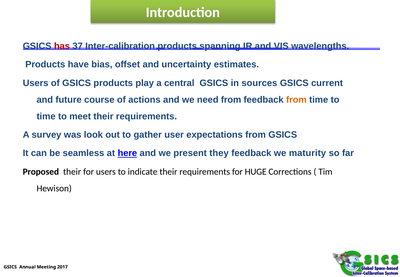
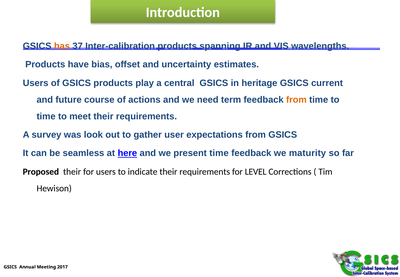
has colour: red -> orange (62, 46)
sources: sources -> heritage (259, 83)
need from: from -> term (231, 100)
present they: they -> time (219, 153)
HUGE: HUGE -> LEVEL (256, 172)
